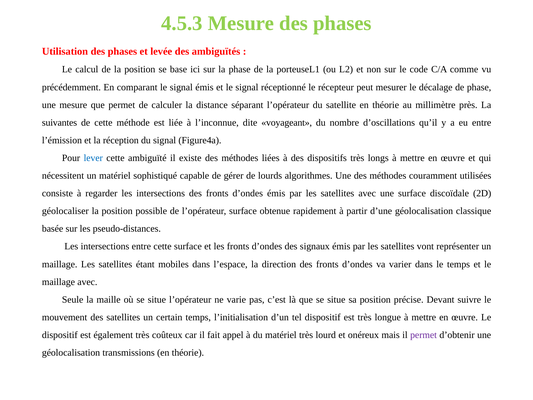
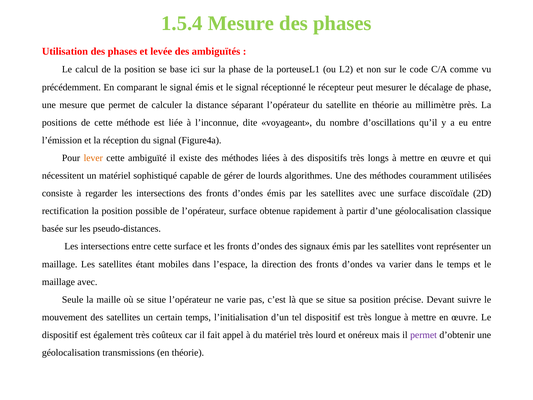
4.5.3: 4.5.3 -> 1.5.4 (182, 23)
suivantes: suivantes -> positions (59, 122)
lever colour: blue -> orange (93, 158)
géolocaliser: géolocaliser -> rectification (65, 211)
